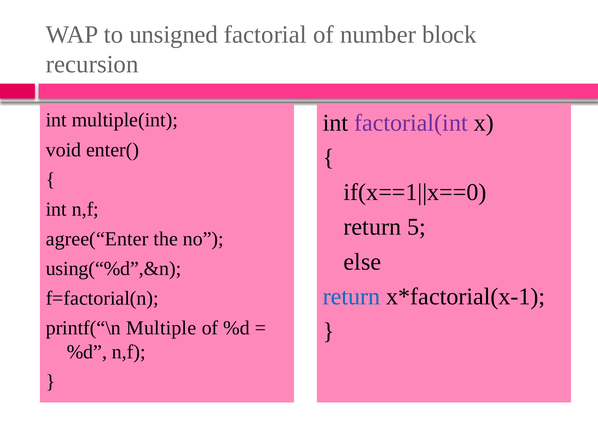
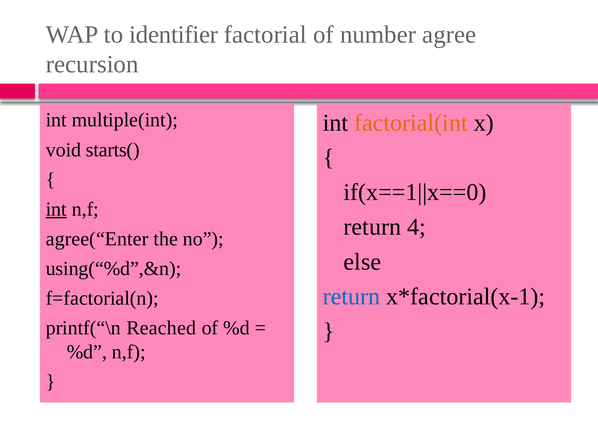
unsigned: unsigned -> identifier (174, 35)
block: block -> agree (449, 35)
factorial(int colour: purple -> orange (411, 123)
enter(: enter( -> starts( (113, 150)
int underline: none -> present (56, 209)
5: 5 -> 4 (417, 227)
Multiple: Multiple -> Reached (161, 328)
